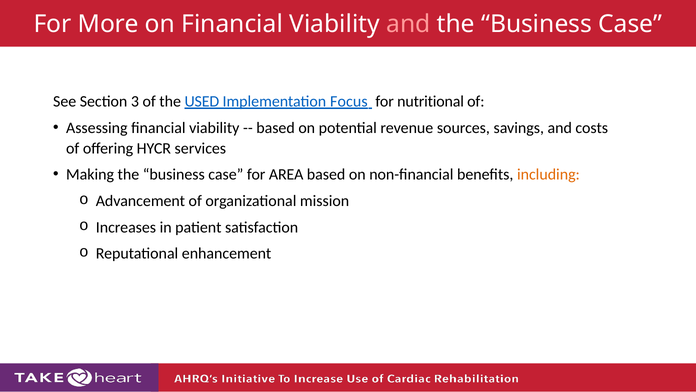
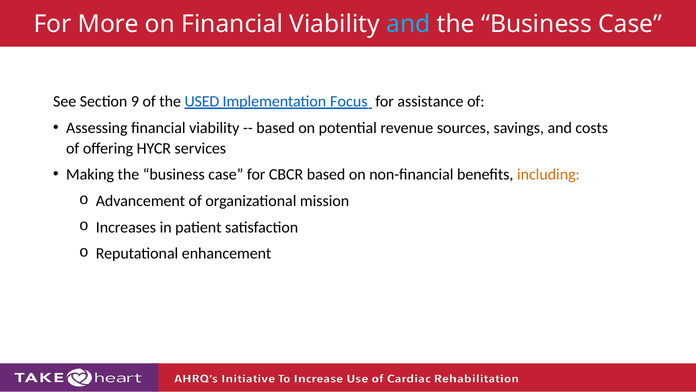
and colour: pink -> light blue (408, 24)
3: 3 -> 9 (135, 101)
nutritional: nutritional -> assistance (430, 101)
AREA: AREA -> CBCR (286, 174)
